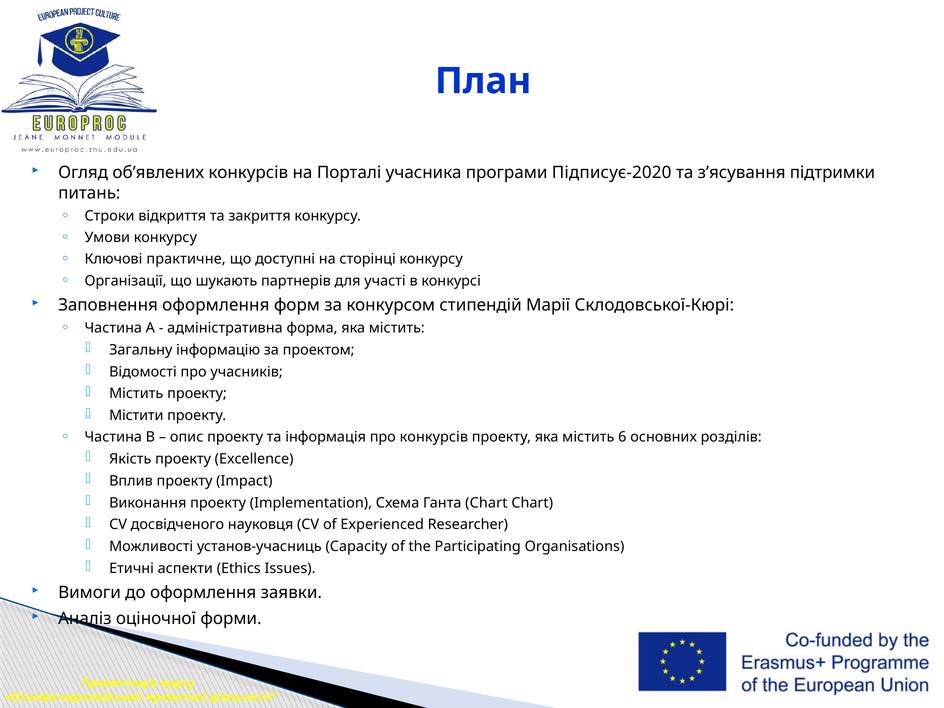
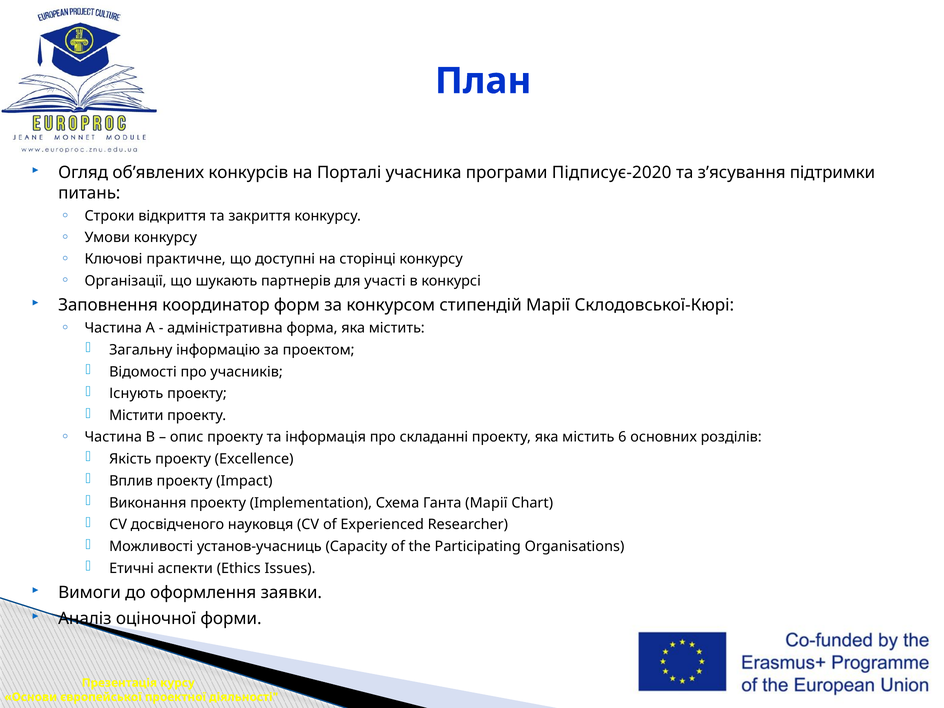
Заповнення оформлення: оформлення -> координатор (216, 305)
Містить: Містить -> Існують (136, 394)
про конкурсів: конкурсів -> складанні (434, 437)
Ганта Chart: Chart -> Марії (486, 503)
